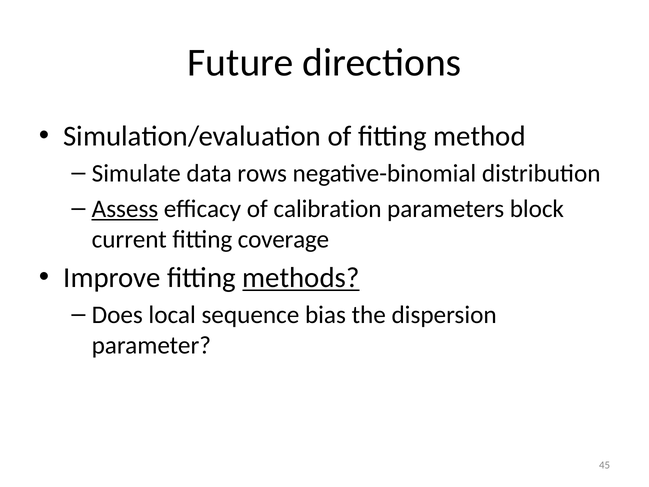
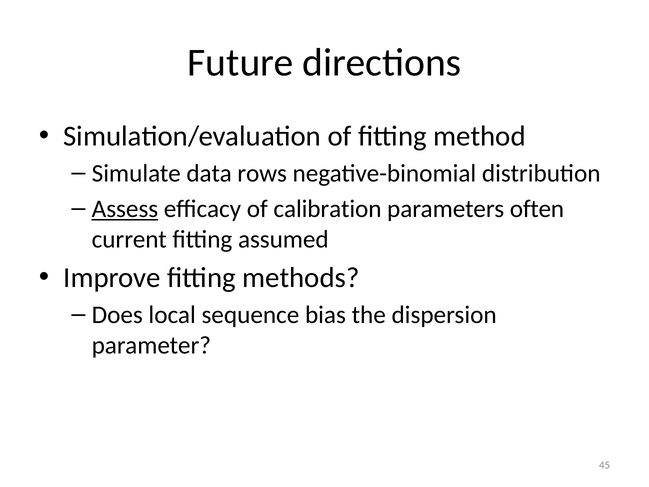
block: block -> often (537, 209)
coverage: coverage -> assumed (283, 239)
methods underline: present -> none (301, 278)
